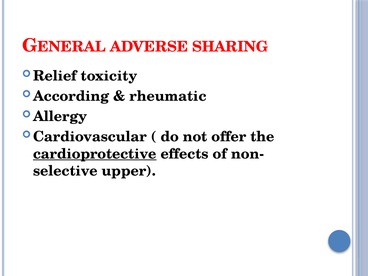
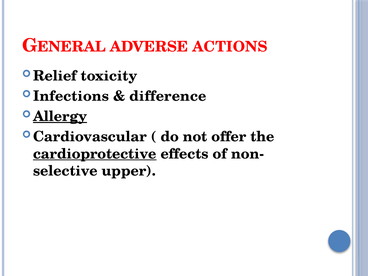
SHARING: SHARING -> ACTIONS (230, 47)
According: According -> Infections (71, 96)
rheumatic: rheumatic -> difference (168, 96)
Allergy underline: none -> present (60, 116)
